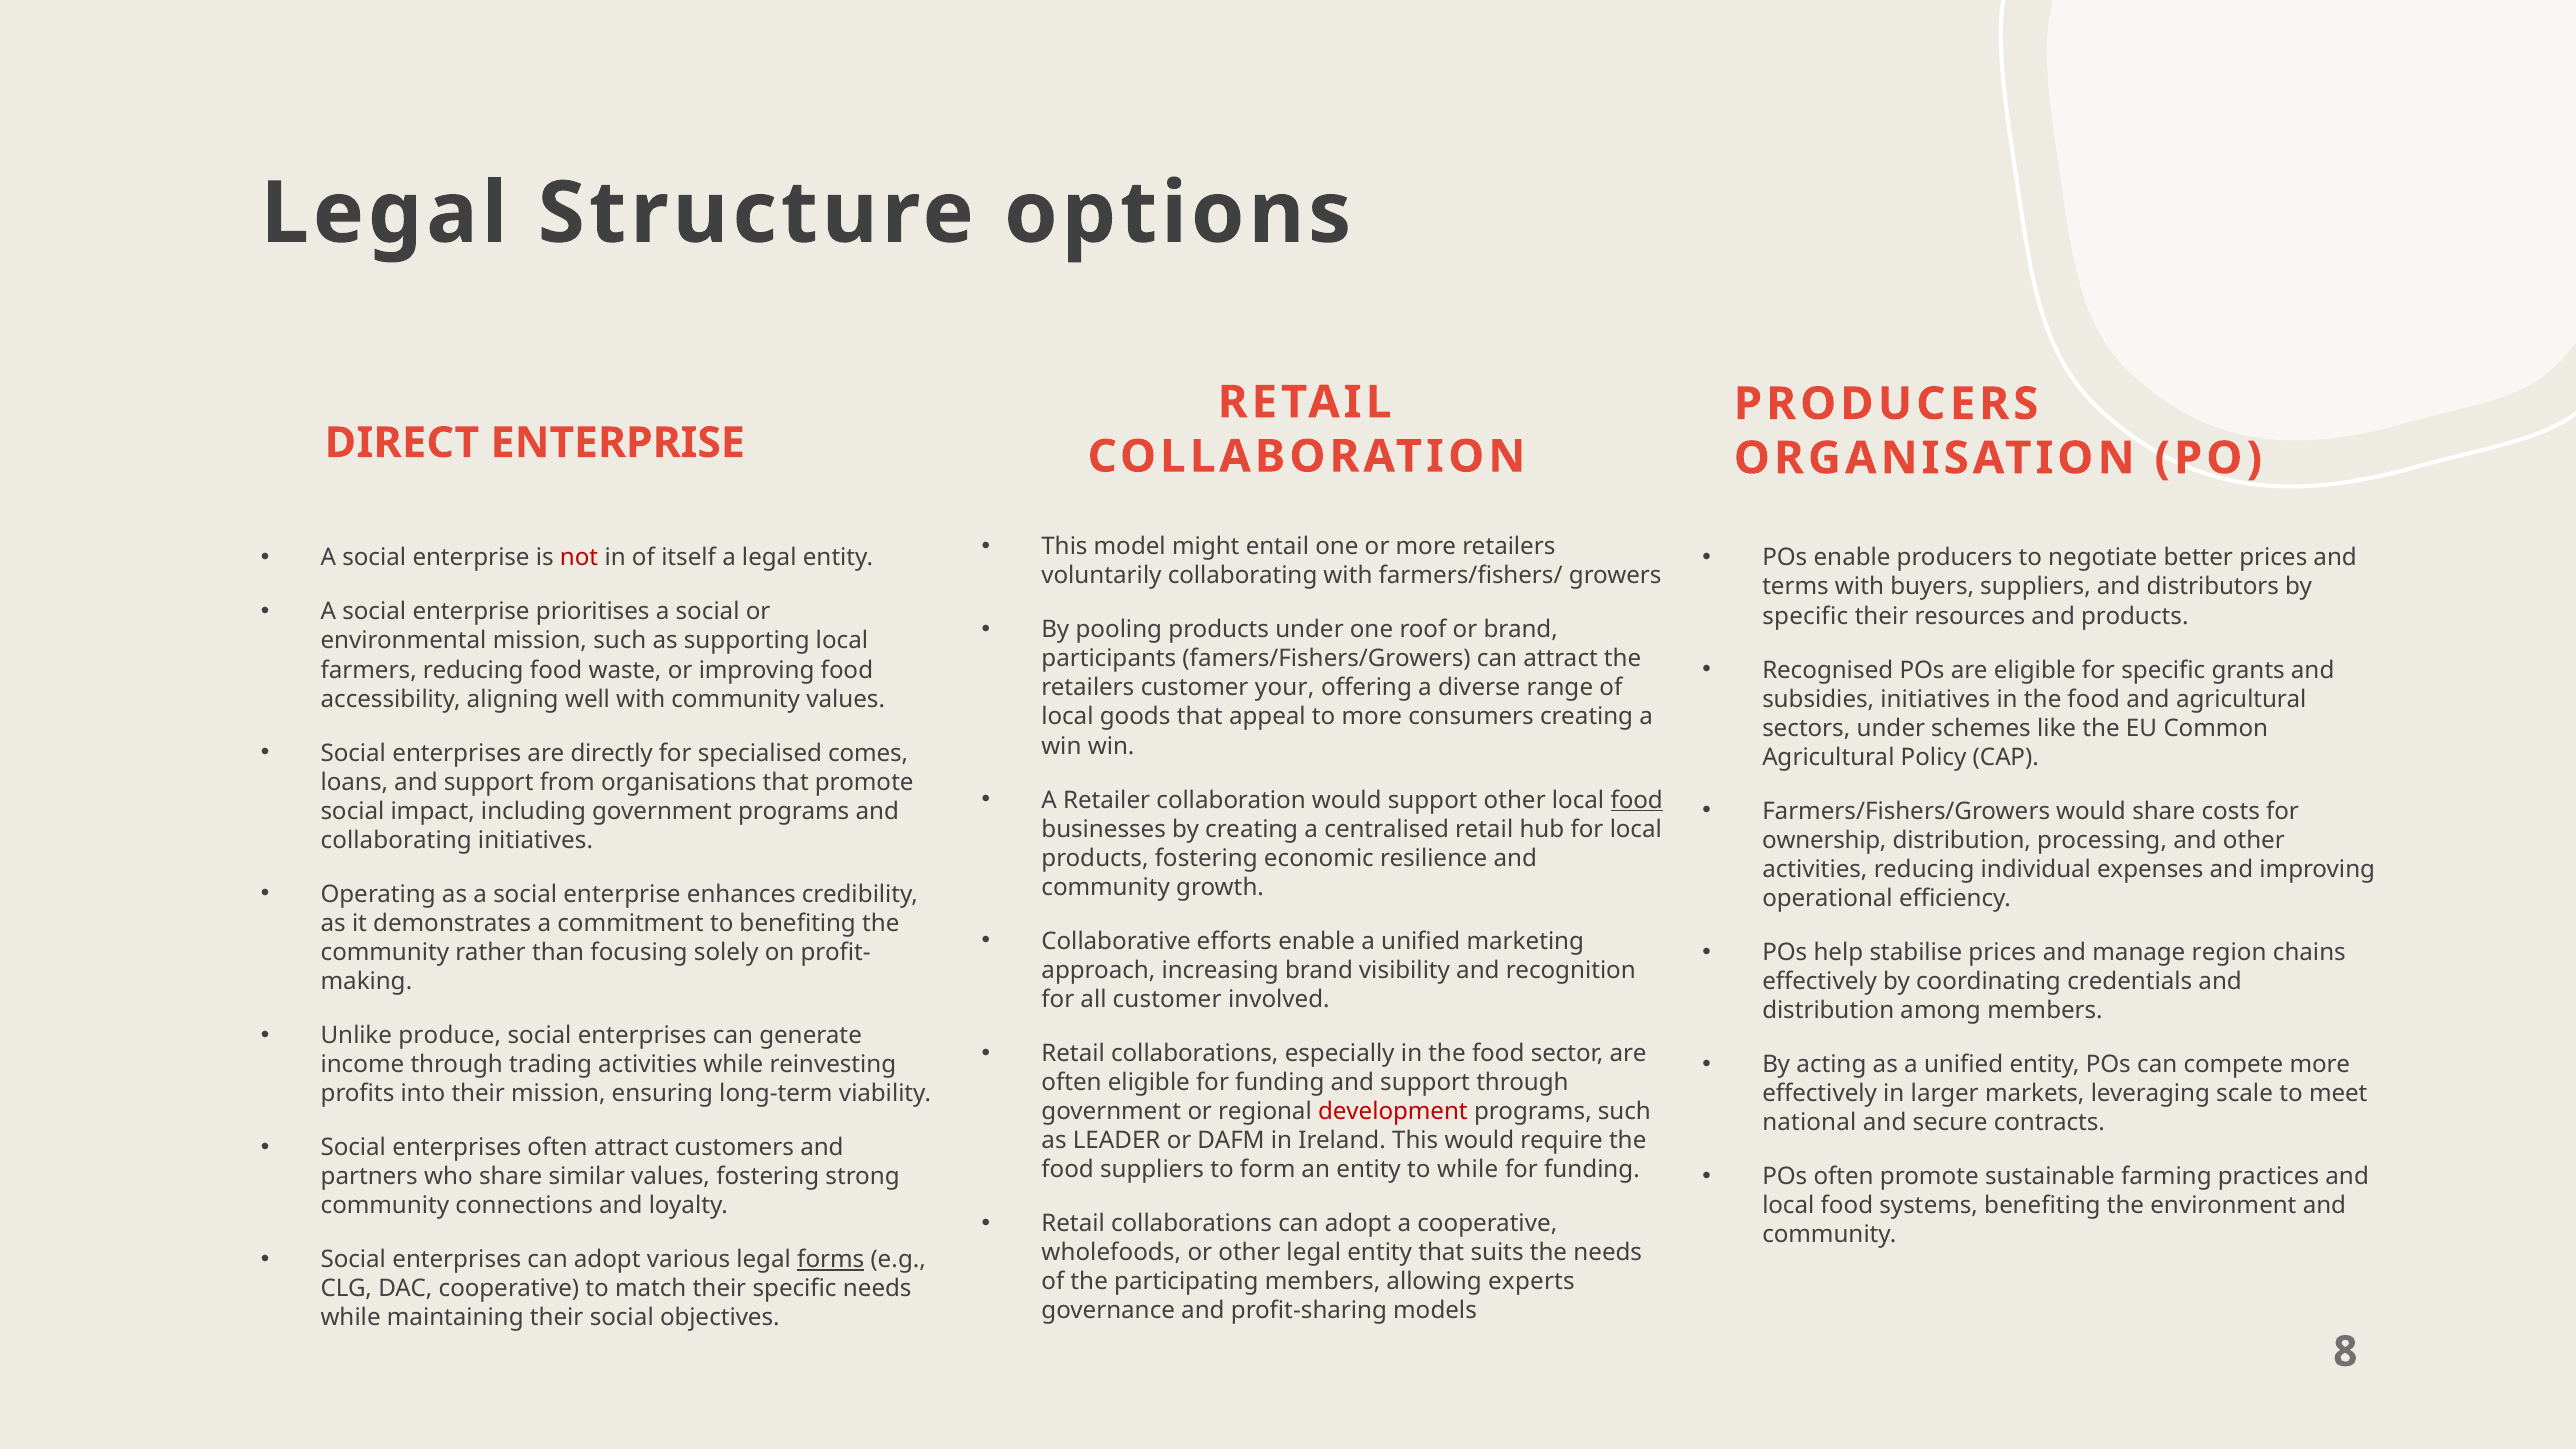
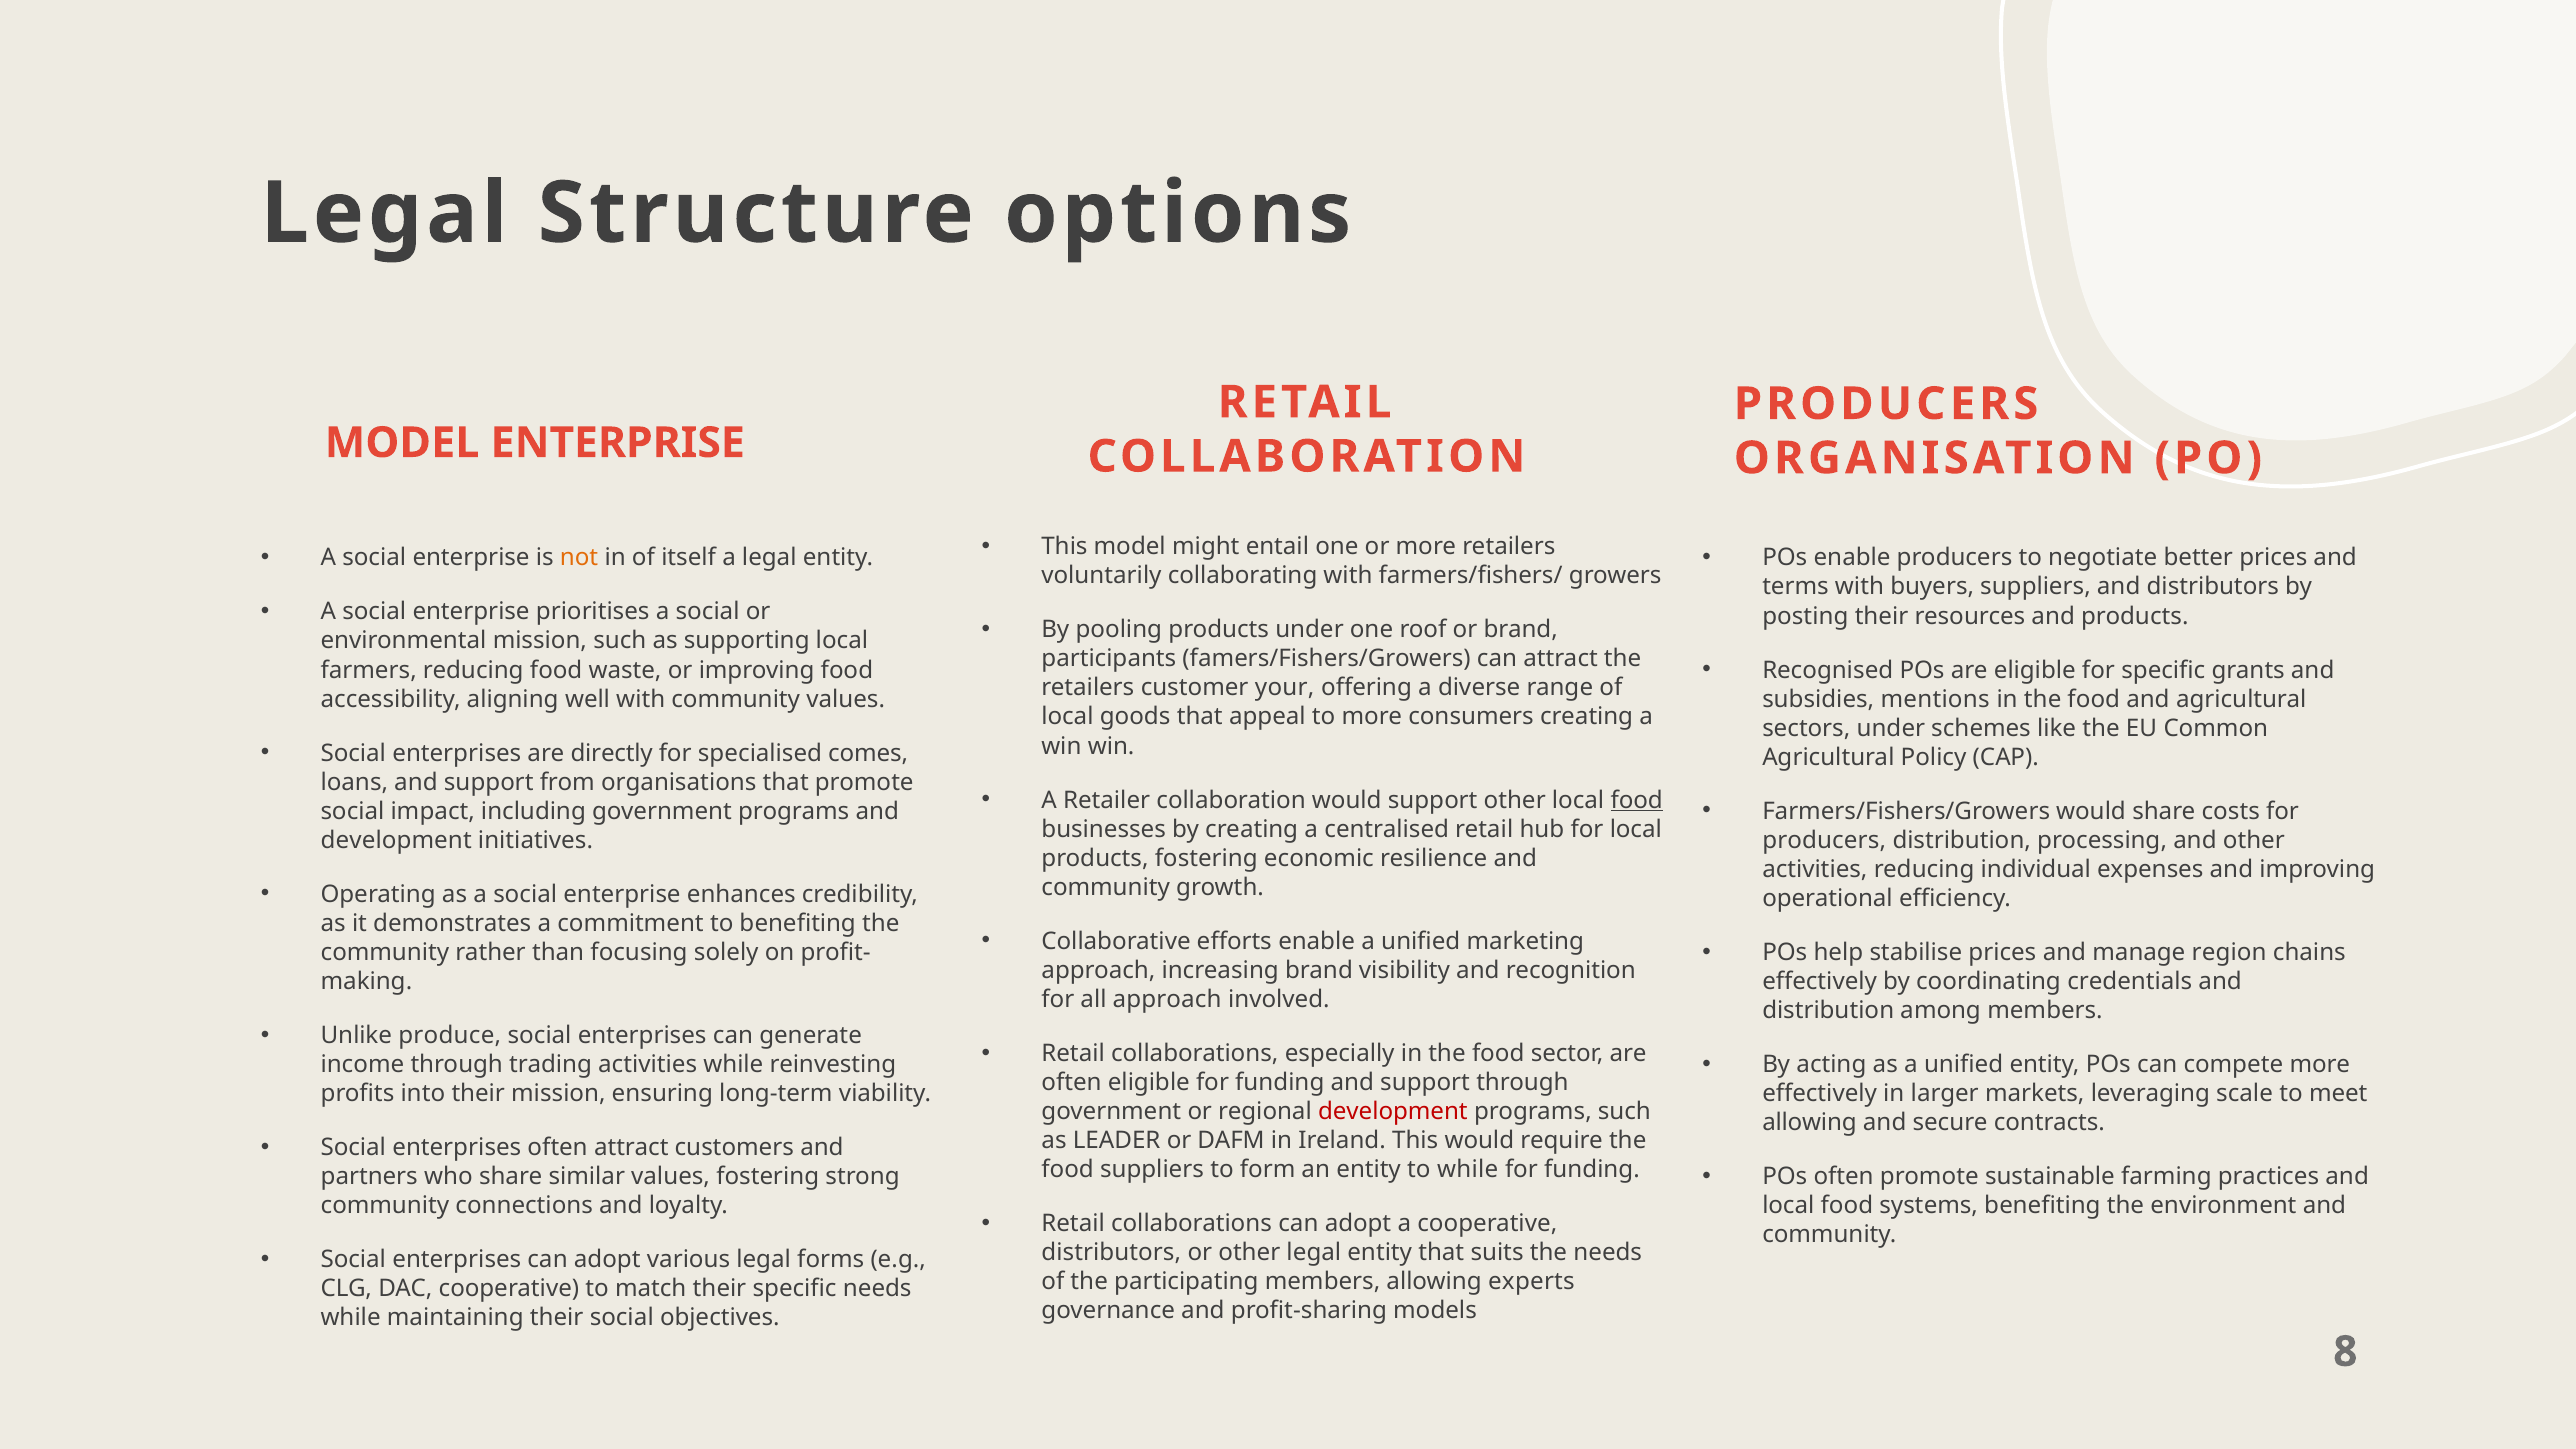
DIRECT: DIRECT -> MODEL (402, 443)
not colour: red -> orange (579, 558)
specific: specific -> posting (1805, 616)
subsidies initiatives: initiatives -> mentions (1935, 699)
collaborating: collaborating -> development (396, 840)
ownership: ownership -> producers (1824, 840)
all customer: customer -> approach (1167, 999)
national: national -> allowing (1809, 1123)
wholefoods: wholefoods -> distributors (1111, 1253)
forms underline: present -> none (831, 1260)
